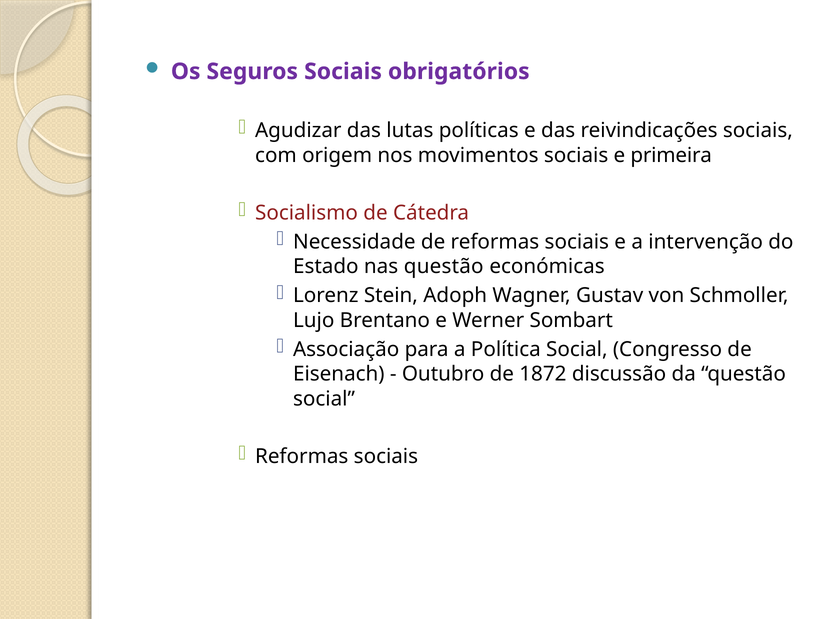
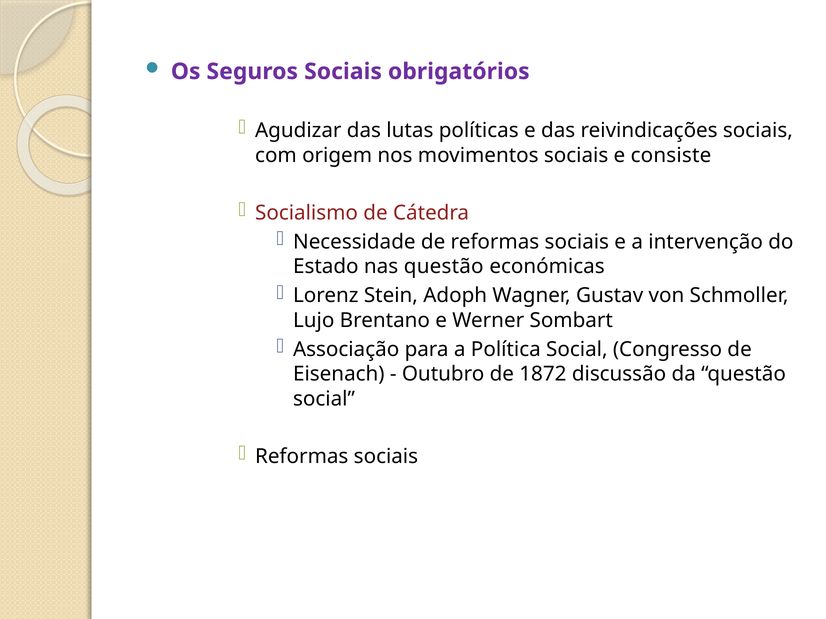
primeira: primeira -> consiste (671, 155)
